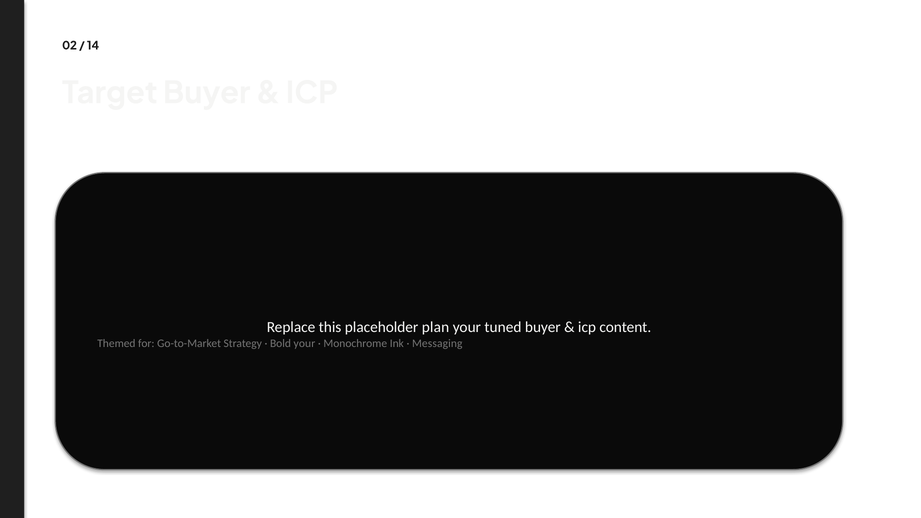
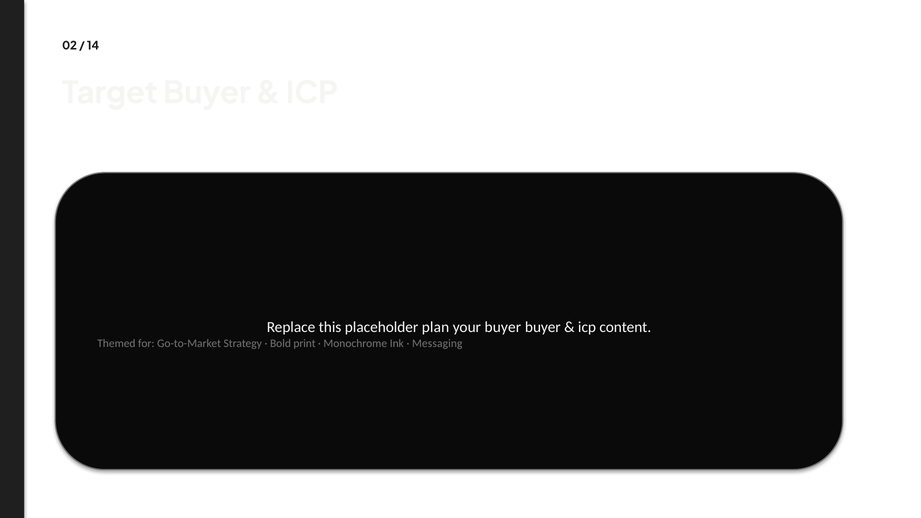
your tuned: tuned -> buyer (503, 327)
Bold your: your -> print (305, 343)
